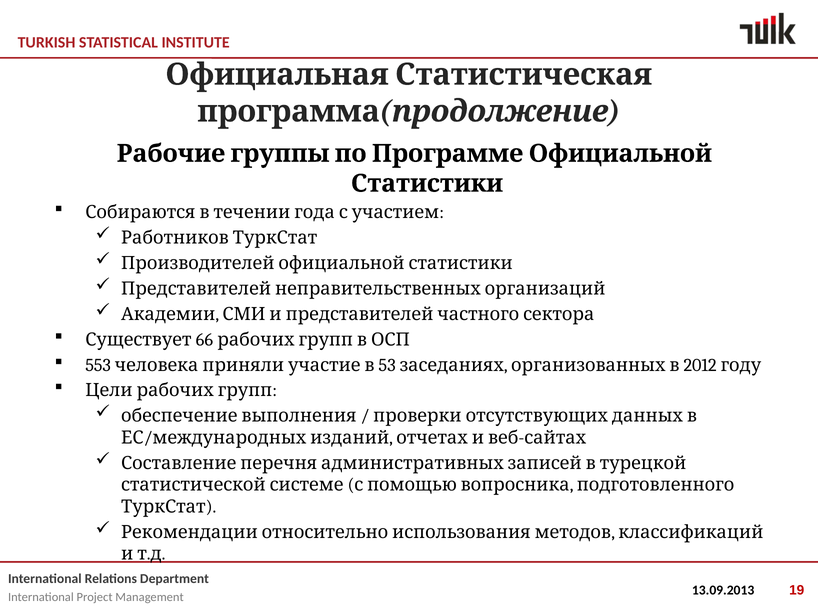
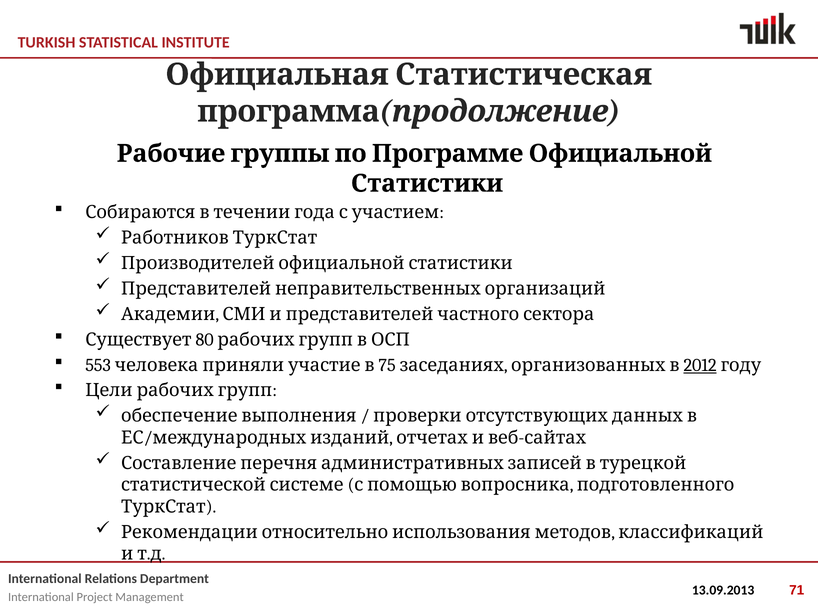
66: 66 -> 80 (205, 340)
53: 53 -> 75 (387, 365)
2012 underline: none -> present (700, 365)
19: 19 -> 71 (797, 591)
